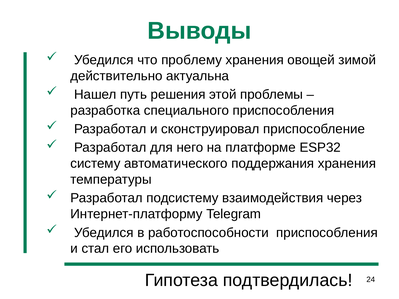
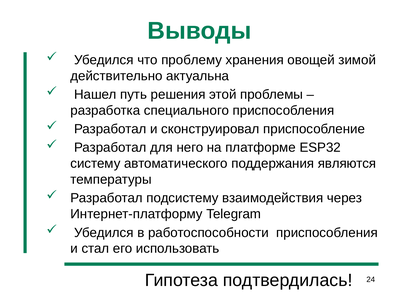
поддержания хранения: хранения -> являются (347, 164)
